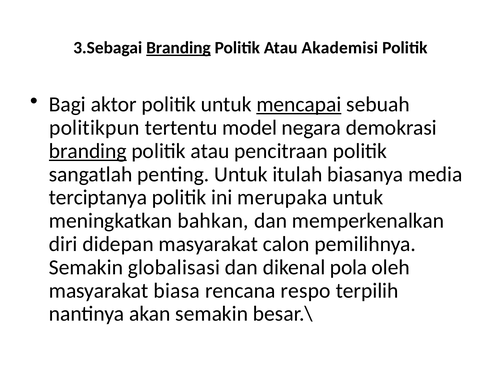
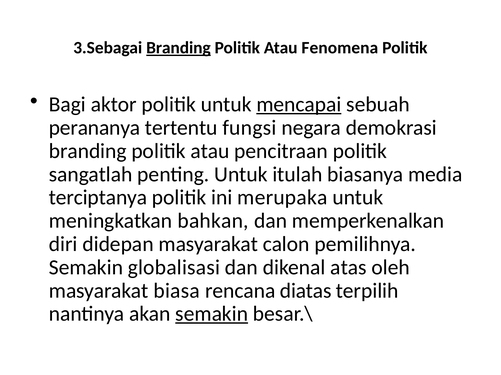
Akademisi: Akademisi -> Fenomena (340, 48)
politikpun: politikpun -> perananya (95, 128)
model: model -> fungsi (249, 128)
branding underline: present -> none (88, 151)
pola: pola -> atas (348, 268)
respo: respo -> diatas (306, 291)
semakin underline: none -> present (212, 314)
